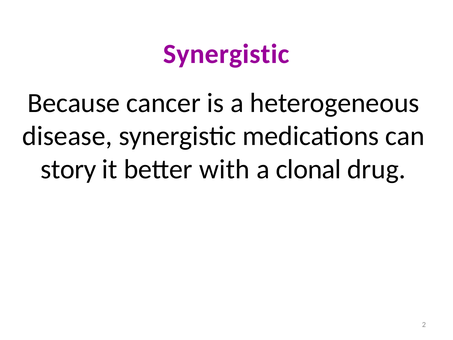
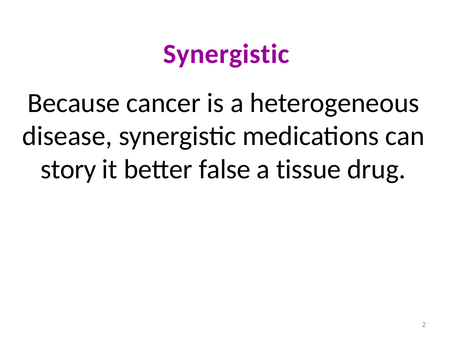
with: with -> false (225, 169)
clonal: clonal -> tissue (309, 169)
